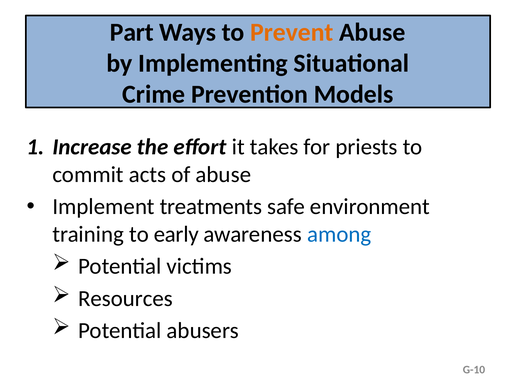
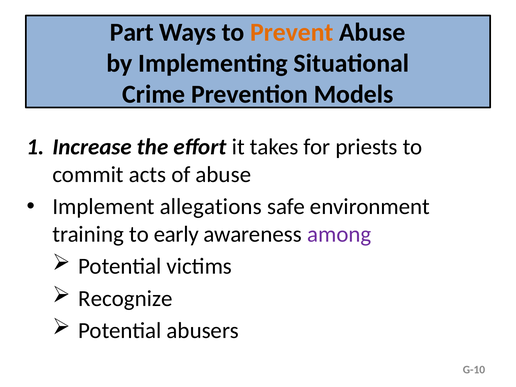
treatments: treatments -> allegations (211, 207)
among colour: blue -> purple (339, 234)
Resources: Resources -> Recognize (125, 298)
